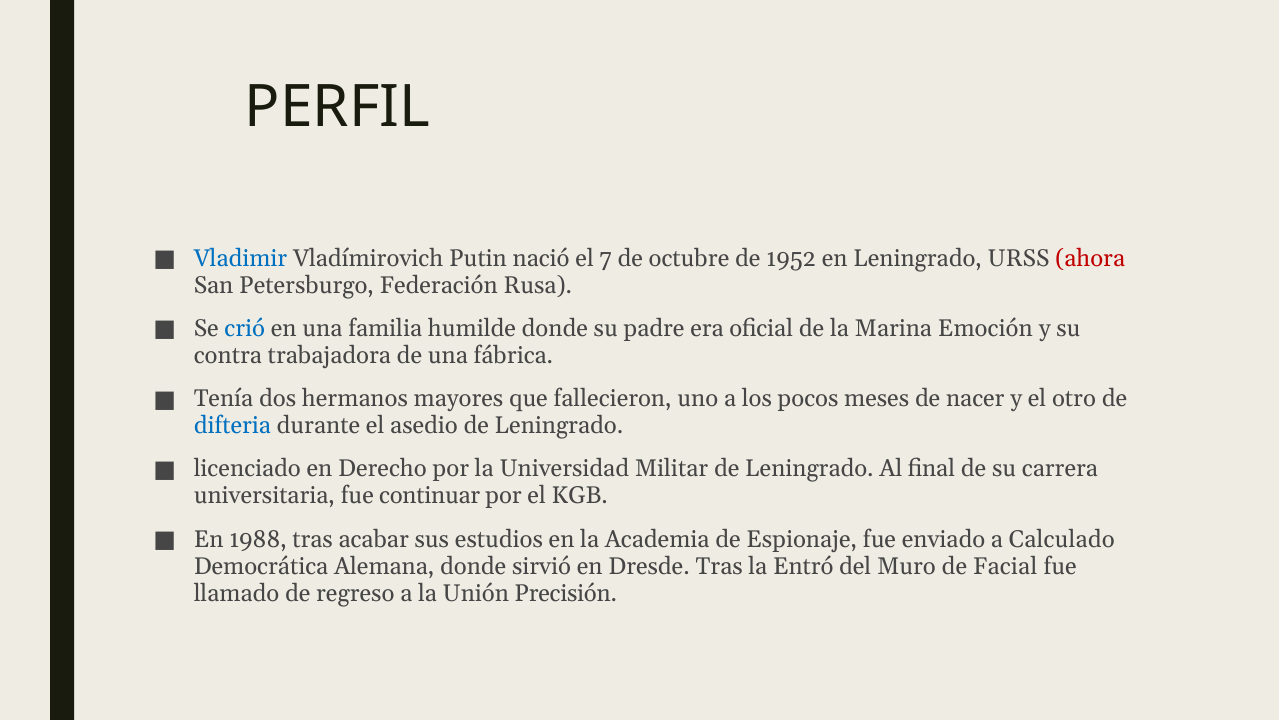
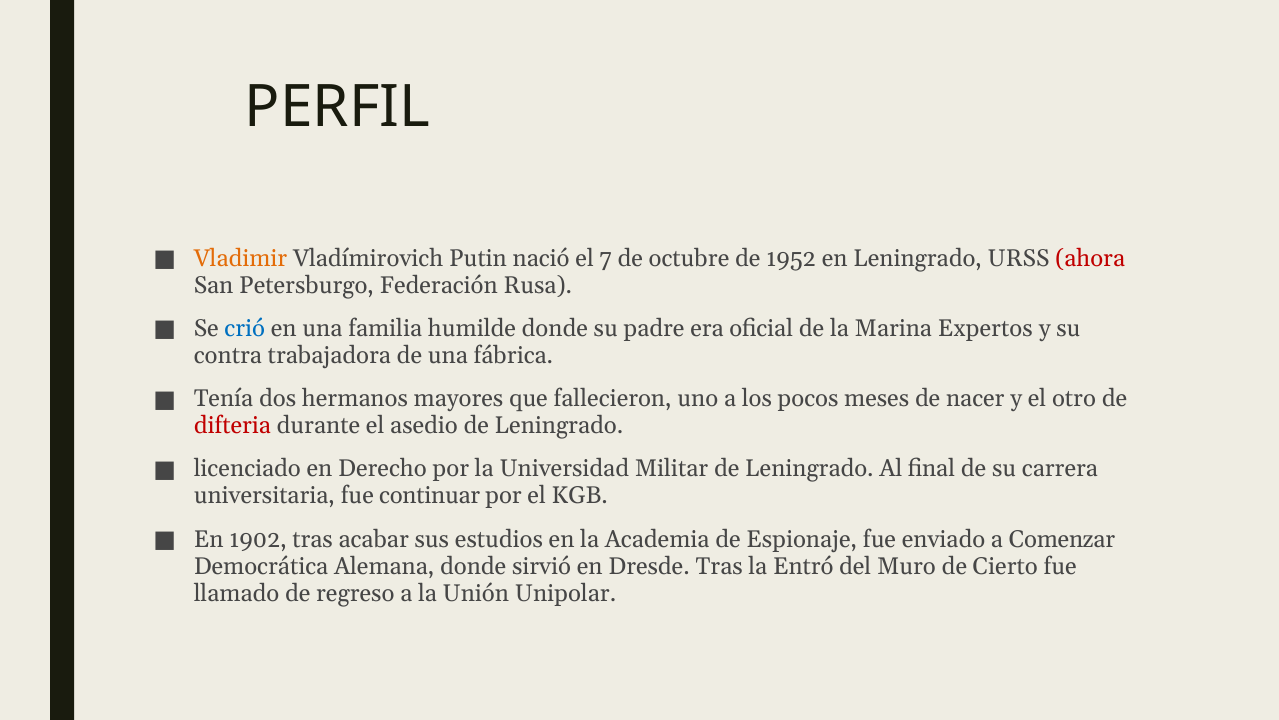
Vladimir colour: blue -> orange (241, 258)
Emoción: Emoción -> Expertos (985, 328)
difteria colour: blue -> red (232, 426)
1988: 1988 -> 1902 (258, 539)
Calculado: Calculado -> Comenzar (1062, 539)
Facial: Facial -> Cierto (1005, 566)
Precisión: Precisión -> Unipolar (566, 593)
